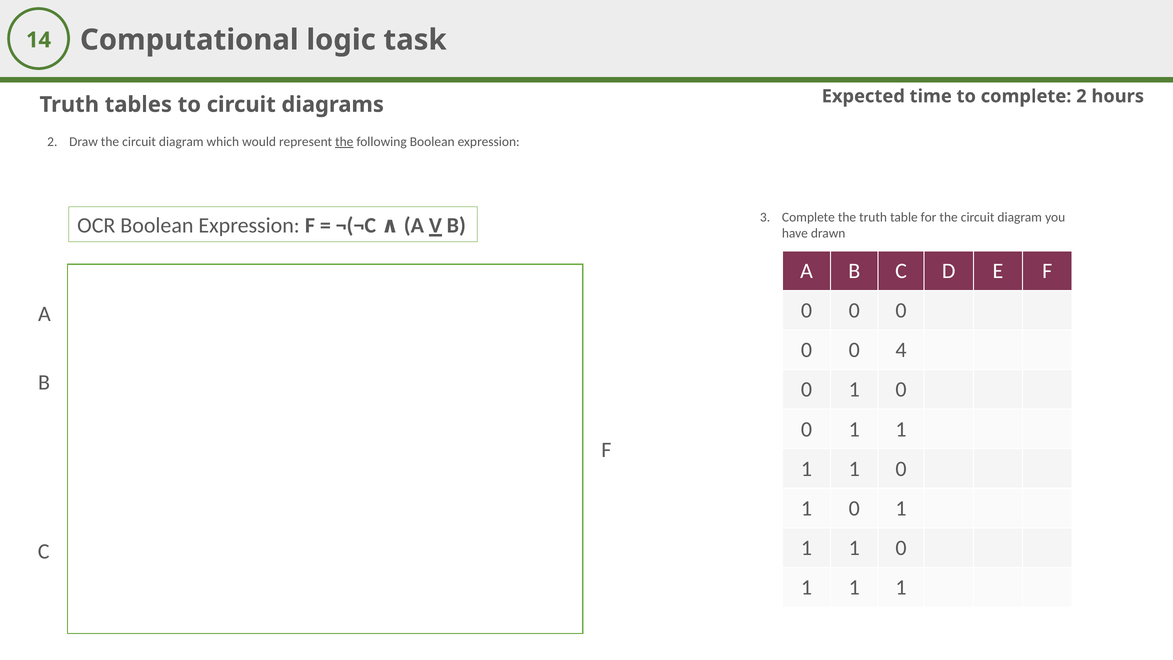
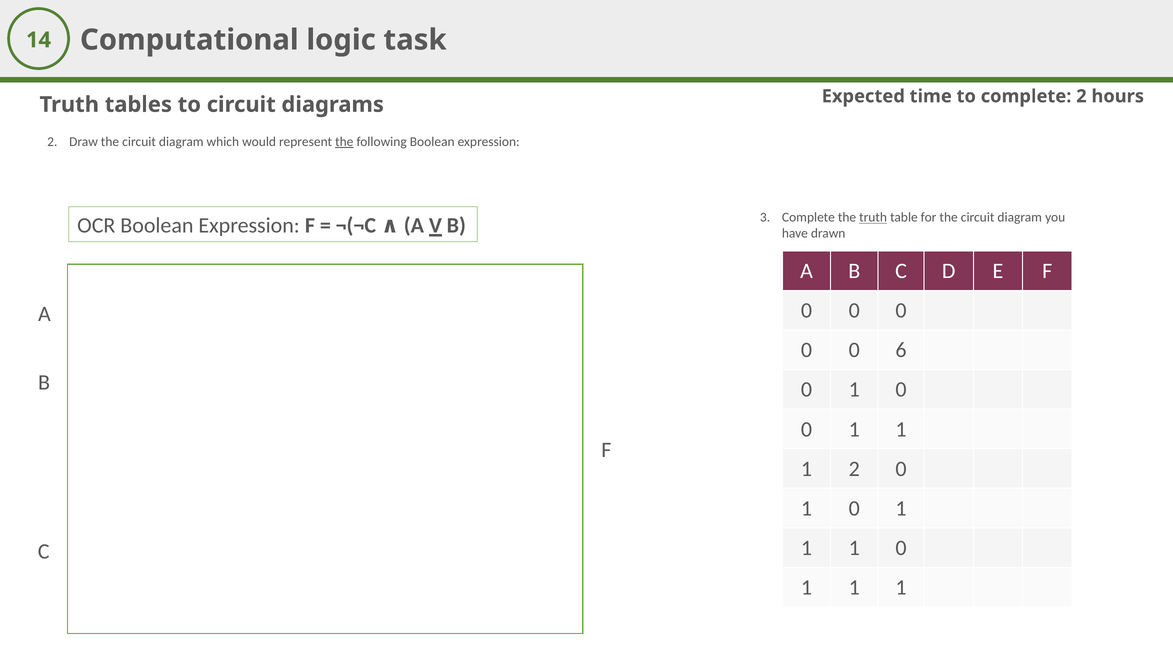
truth underline: none -> present (873, 217)
4: 4 -> 6 (901, 350)
1: 1 -> 2 (854, 469)
